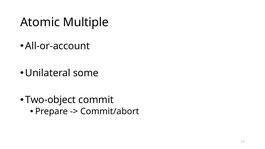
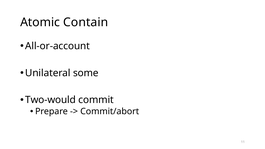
Multiple: Multiple -> Contain (86, 22)
Two-object: Two-object -> Two-would (50, 100)
